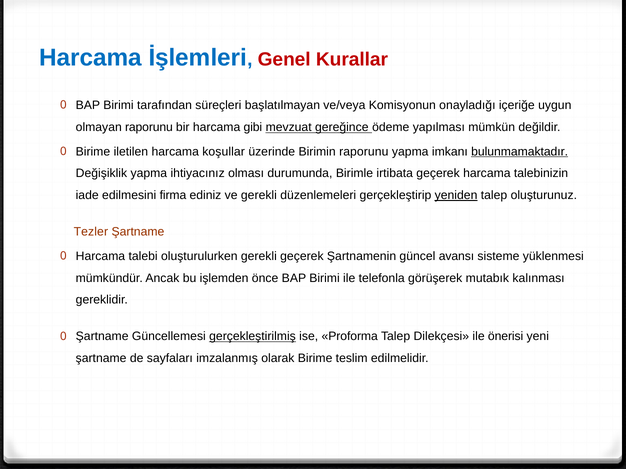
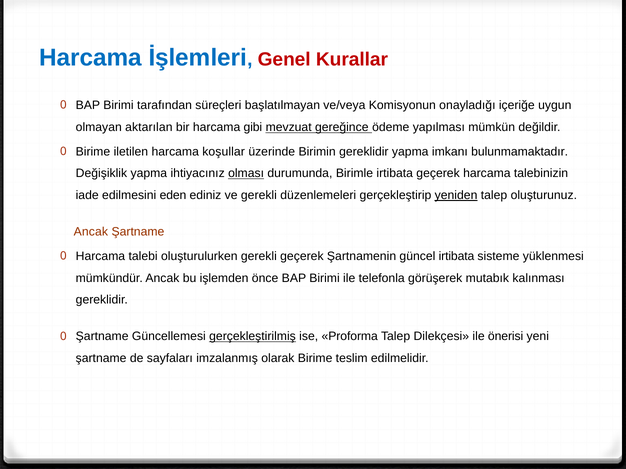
olmayan raporunu: raporunu -> aktarılan (149, 127)
Birimin raporunu: raporunu -> gereklidir (364, 152)
bulunmamaktadır underline: present -> none (520, 152)
olması underline: none -> present (246, 174)
firma: firma -> eden (173, 196)
Tezler: Tezler -> Ancak (91, 232)
güncel avansı: avansı -> irtibata (456, 256)
